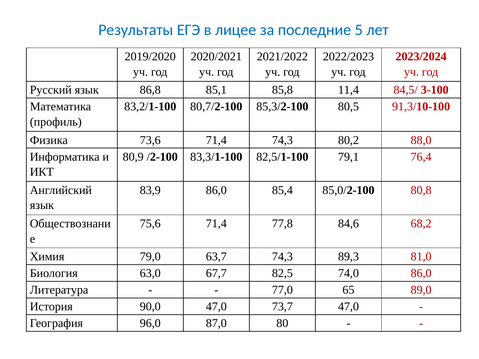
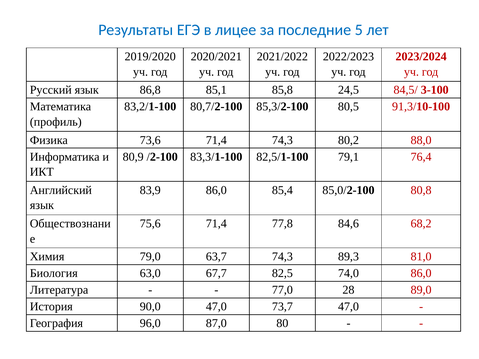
11,4: 11,4 -> 24,5 (348, 90)
65: 65 -> 28 (348, 290)
